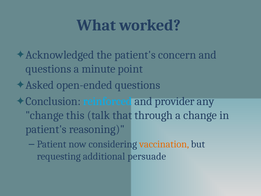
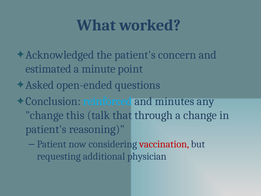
questions: questions -> estimated (48, 69)
provider: provider -> minutes (175, 101)
vaccination colour: orange -> red (164, 144)
persuade: persuade -> physician (147, 156)
